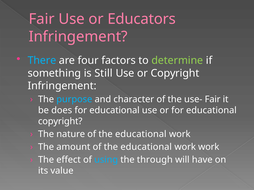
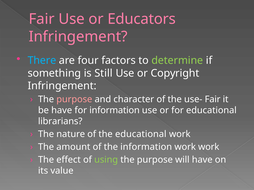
purpose colour: light blue -> pink (74, 100)
be does: does -> have (62, 111)
educational: educational -> information (115, 111)
copyright: copyright -> librarians (60, 122)
amount of the educational: educational -> information (146, 147)
using colour: light blue -> light green (106, 160)
through: through -> purpose (155, 160)
